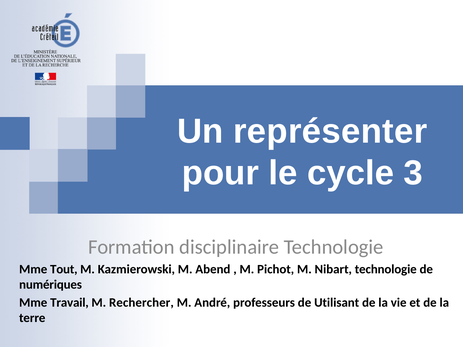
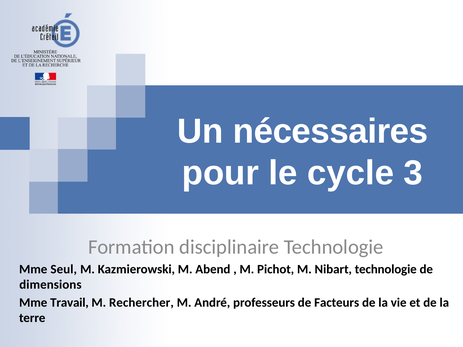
représenter: représenter -> nécessaires (331, 132)
Tout: Tout -> Seul (64, 269)
numériques: numériques -> dimensions (50, 285)
Utilisant: Utilisant -> Facteurs (337, 303)
